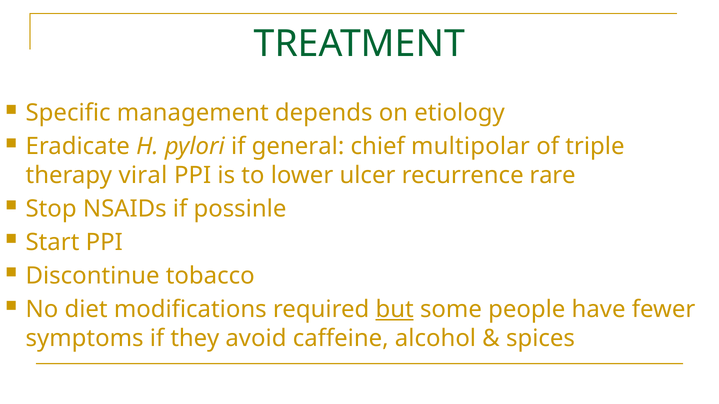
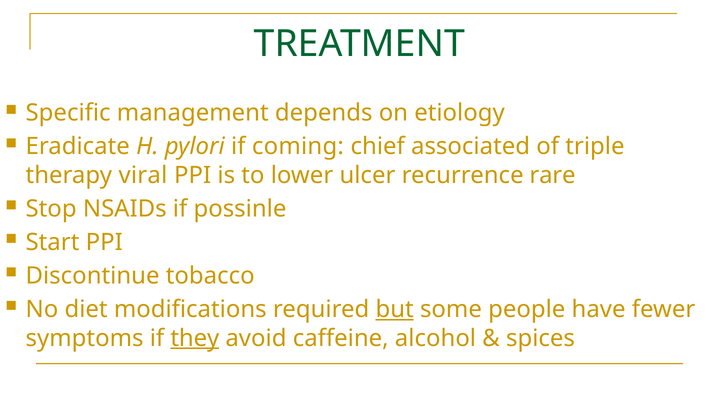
general: general -> coming (298, 147)
multipolar: multipolar -> associated (471, 147)
they underline: none -> present (195, 338)
